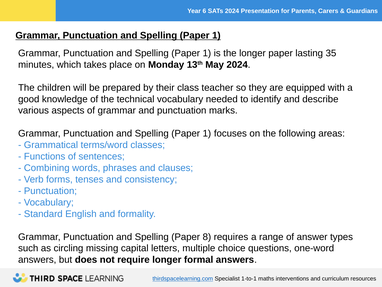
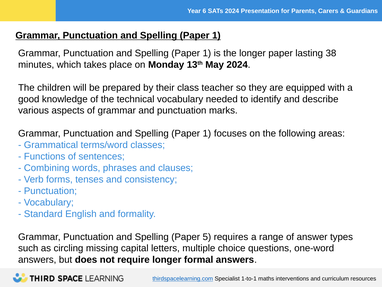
35: 35 -> 38 (331, 53)
8: 8 -> 5 (207, 236)
